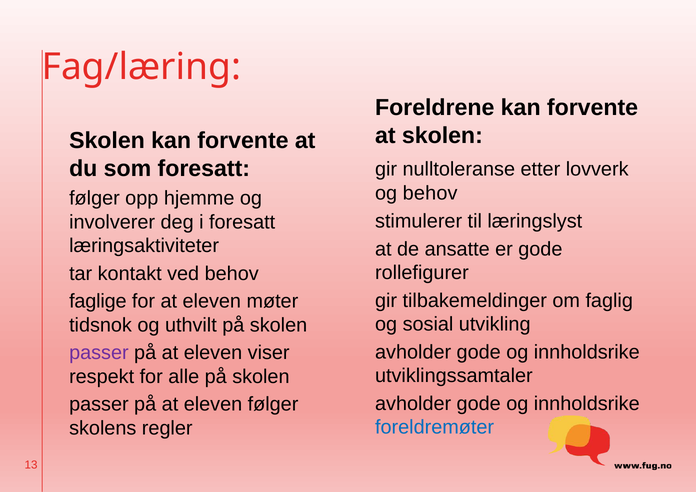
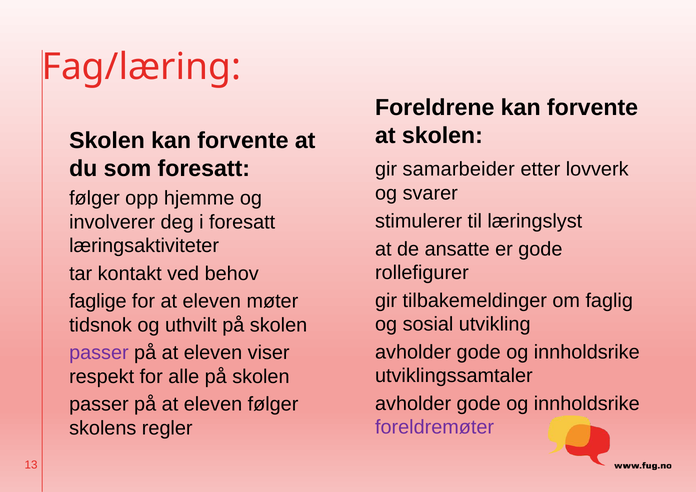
nulltoleranse: nulltoleranse -> samarbeider (459, 169)
og behov: behov -> svarer (430, 194)
foreldremøter colour: blue -> purple (435, 428)
